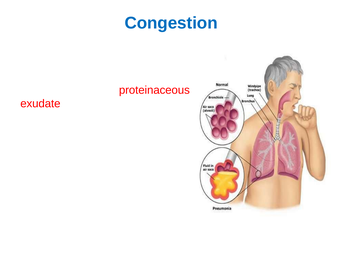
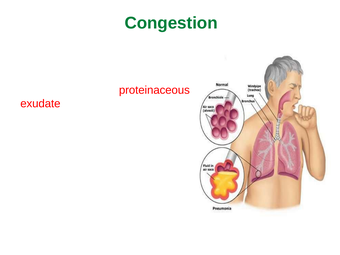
Congestion colour: blue -> green (171, 23)
